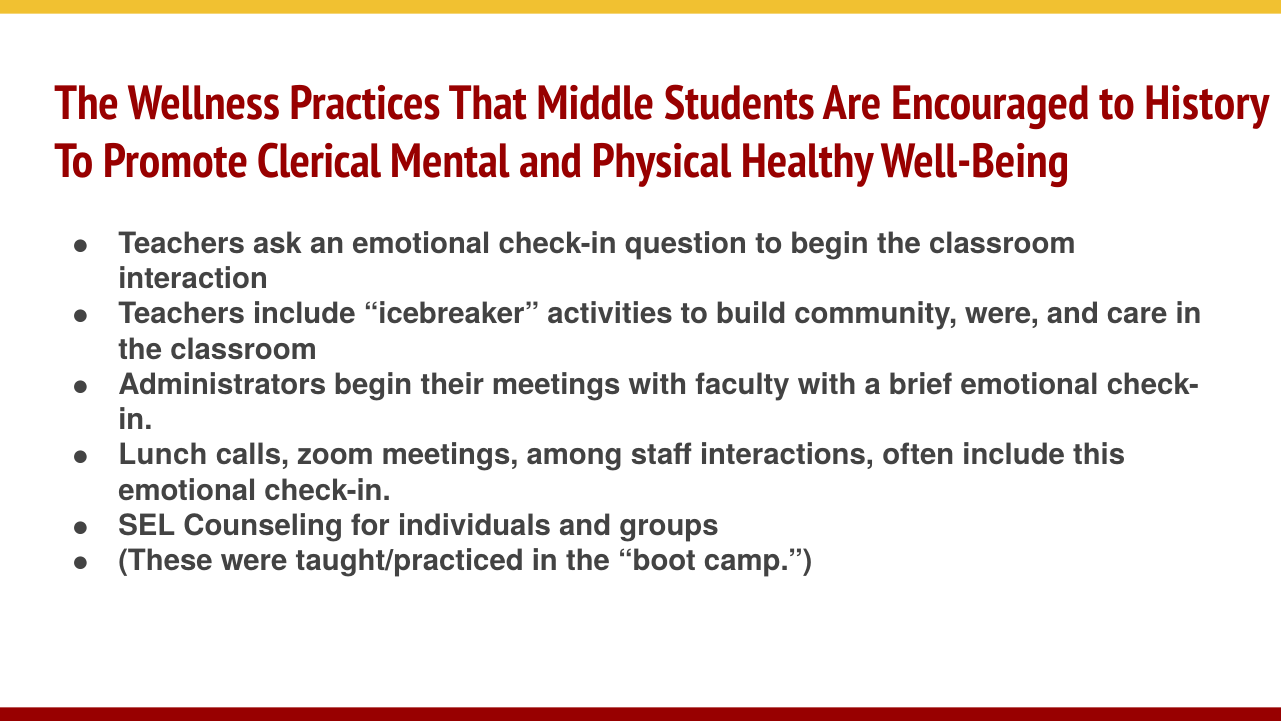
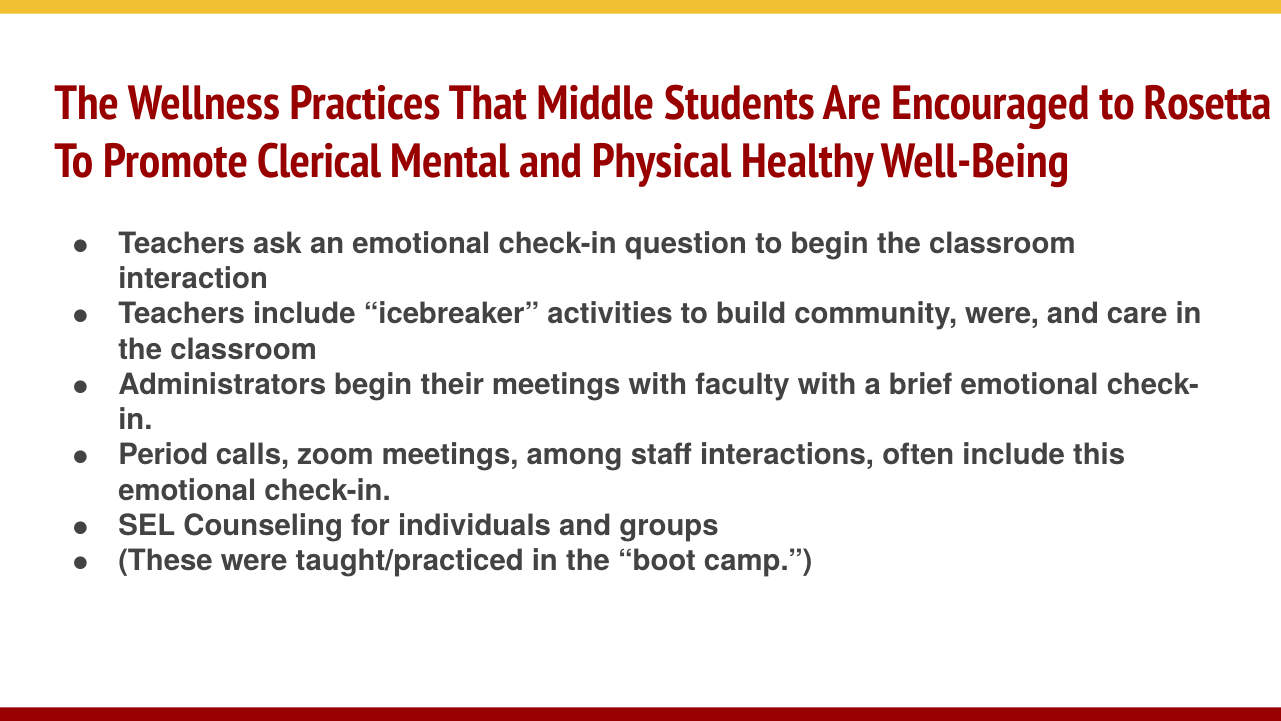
History: History -> Rosetta (1208, 104)
Lunch: Lunch -> Period (163, 455)
